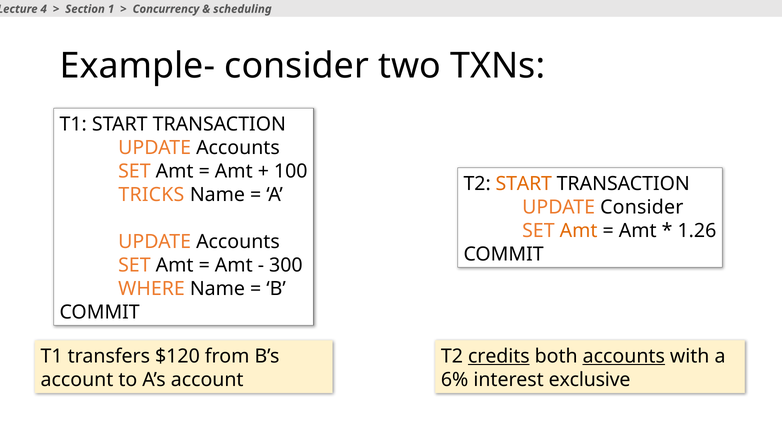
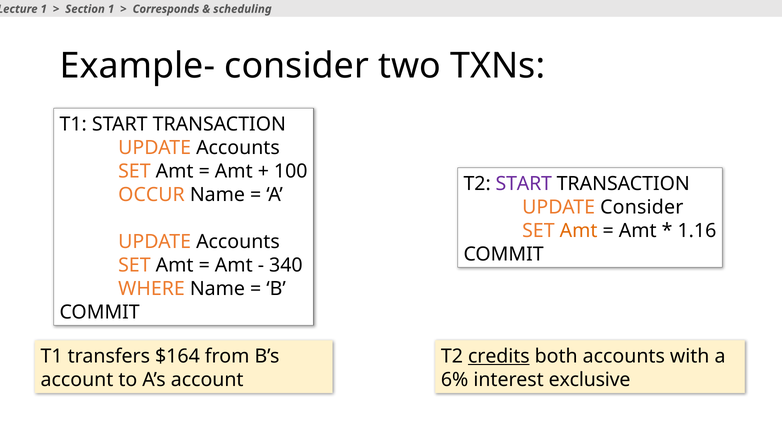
4: 4 -> 1 (44, 9)
Concurrency: Concurrency -> Corresponds (166, 9)
START colour: orange -> purple (524, 184)
TRICKS: TRICKS -> OCCUR (151, 195)
1.26: 1.26 -> 1.16 (697, 231)
300: 300 -> 340 (286, 265)
accounts underline: present -> none (624, 356)
$120: $120 -> $164 (177, 356)
